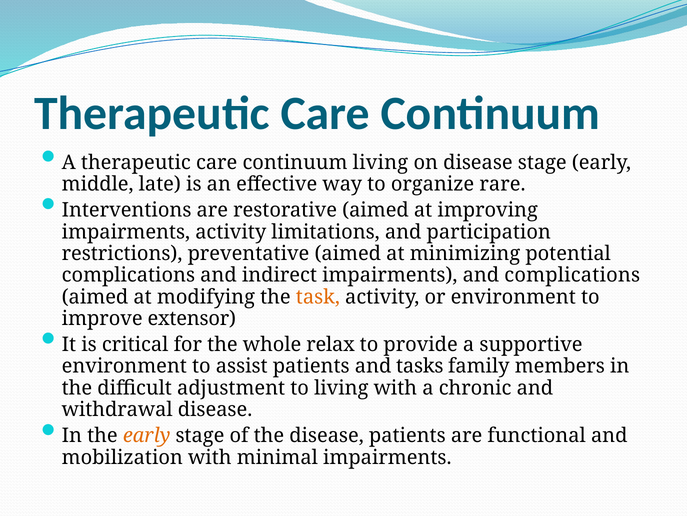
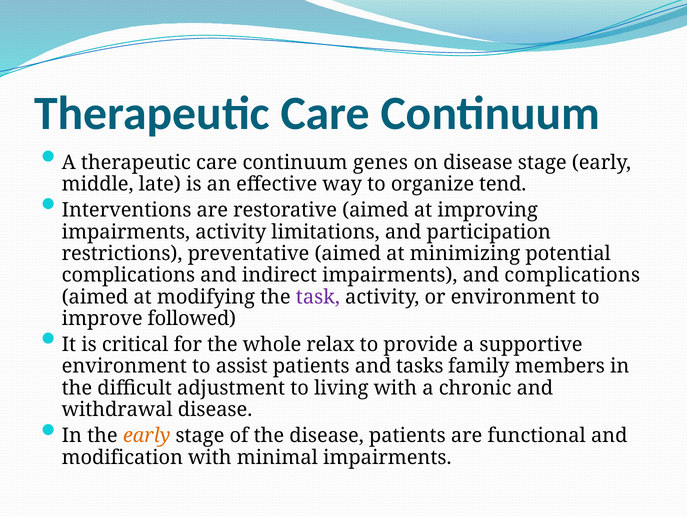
continuum living: living -> genes (380, 162)
rare: rare -> tend (503, 184)
task colour: orange -> purple (318, 296)
extensor: extensor -> followed (192, 318)
mobilization: mobilization -> modification (122, 457)
